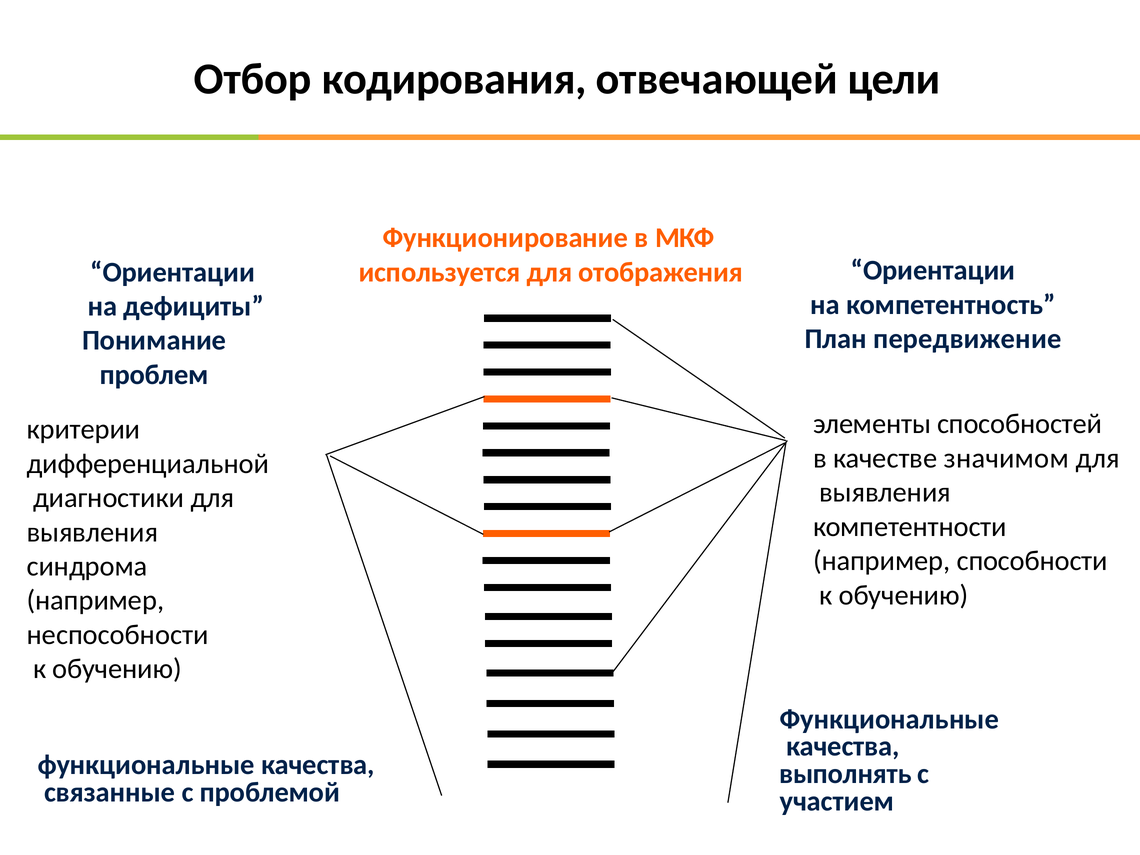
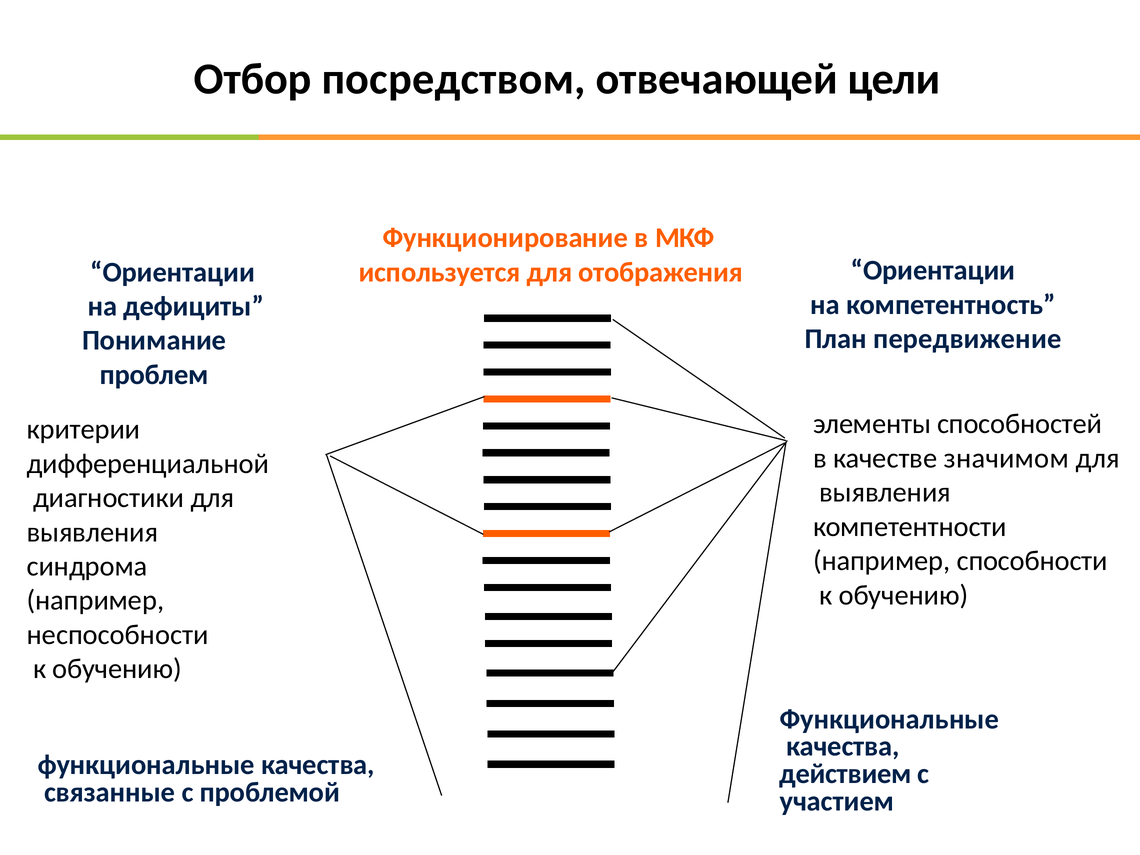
кодирования: кодирования -> посредством (454, 79)
выполнять: выполнять -> действием (845, 774)
